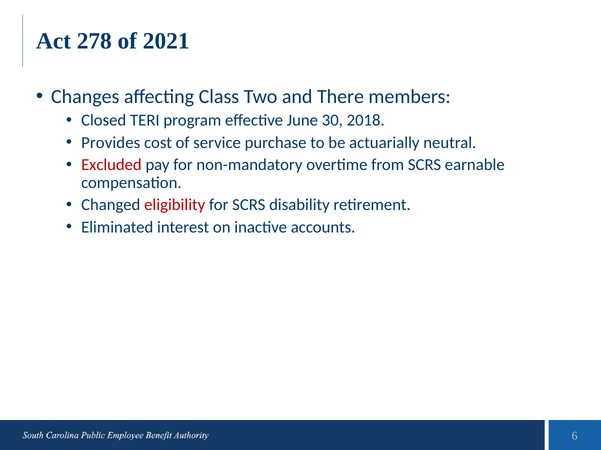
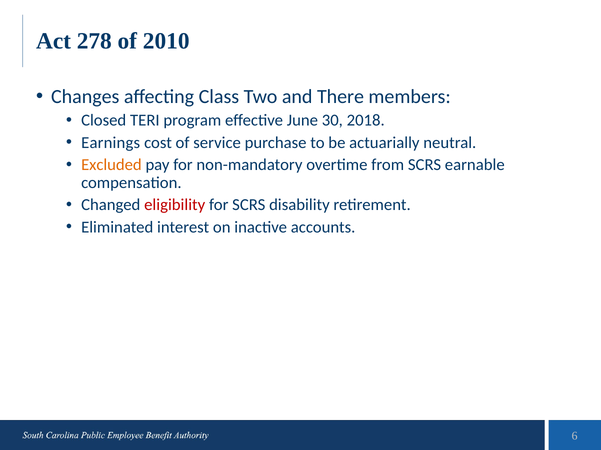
2021: 2021 -> 2010 (166, 41)
Provides: Provides -> Earnings (111, 143)
Excluded colour: red -> orange (111, 165)
